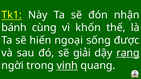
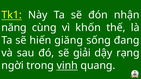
bánh: bánh -> năng (14, 28)
ngoại: ngoại -> giăng (69, 40)
được: được -> đang (127, 40)
rạng underline: present -> none (128, 53)
